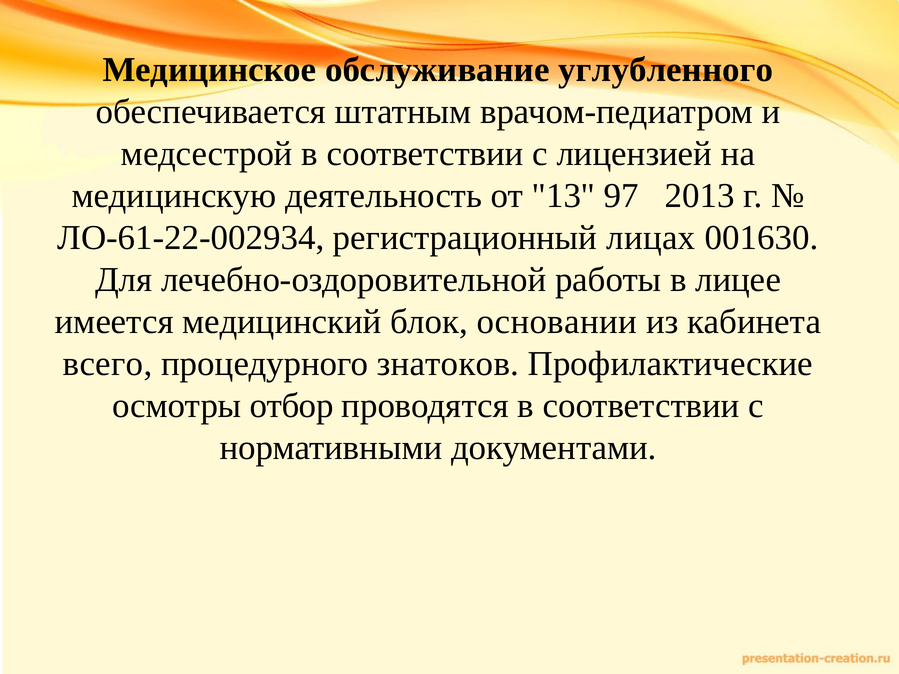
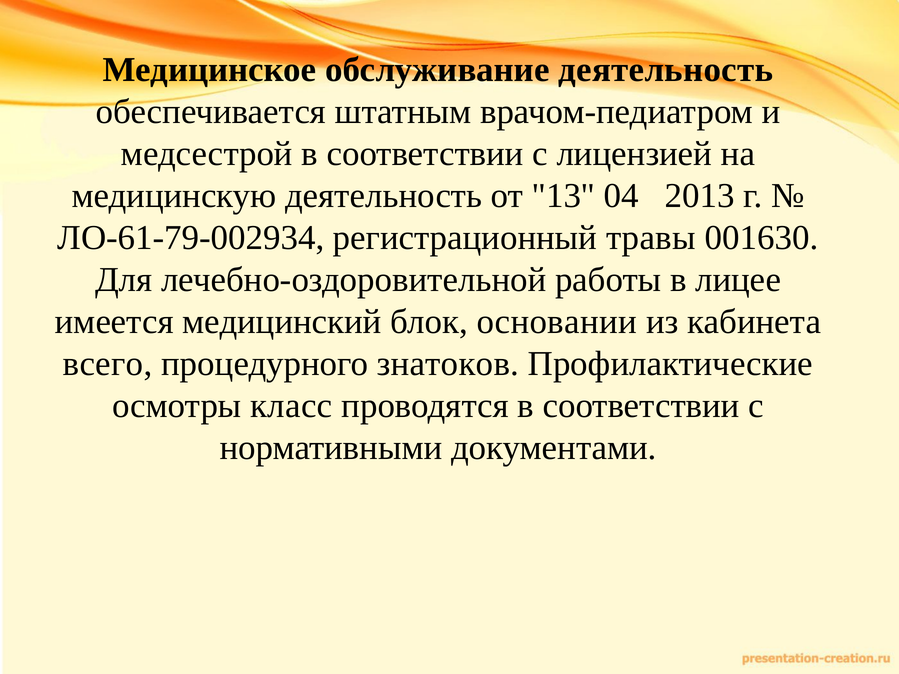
обслуживание углубленного: углубленного -> деятельность (666, 70)
97: 97 -> 04 (621, 196)
ЛО-61-22-002934: ЛО-61-22-002934 -> ЛО-61-79-002934 (191, 238)
лицах: лицах -> травы (651, 238)
отбор: отбор -> класс (291, 406)
